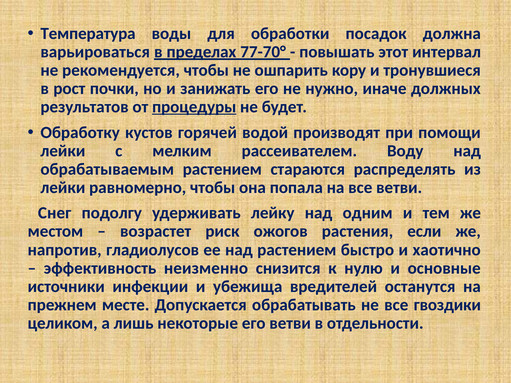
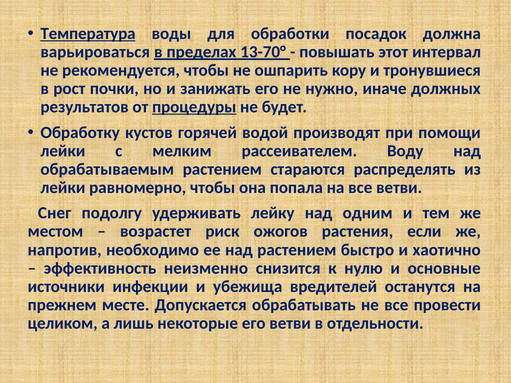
Температура underline: none -> present (88, 33)
77-70°: 77-70° -> 13-70° (263, 52)
гладиолусов: гладиолусов -> необходимо (153, 250)
гвоздики: гвоздики -> провести (447, 305)
